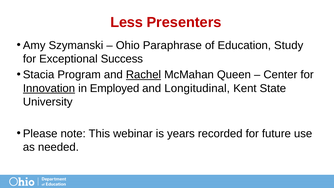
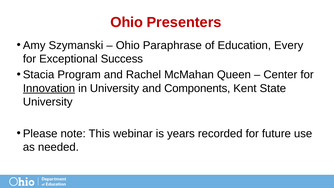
Less: Less -> Ohio (127, 22)
Study: Study -> Every (289, 45)
Rachel underline: present -> none (143, 75)
in Employed: Employed -> University (115, 88)
Longitudinal: Longitudinal -> Components (197, 88)
